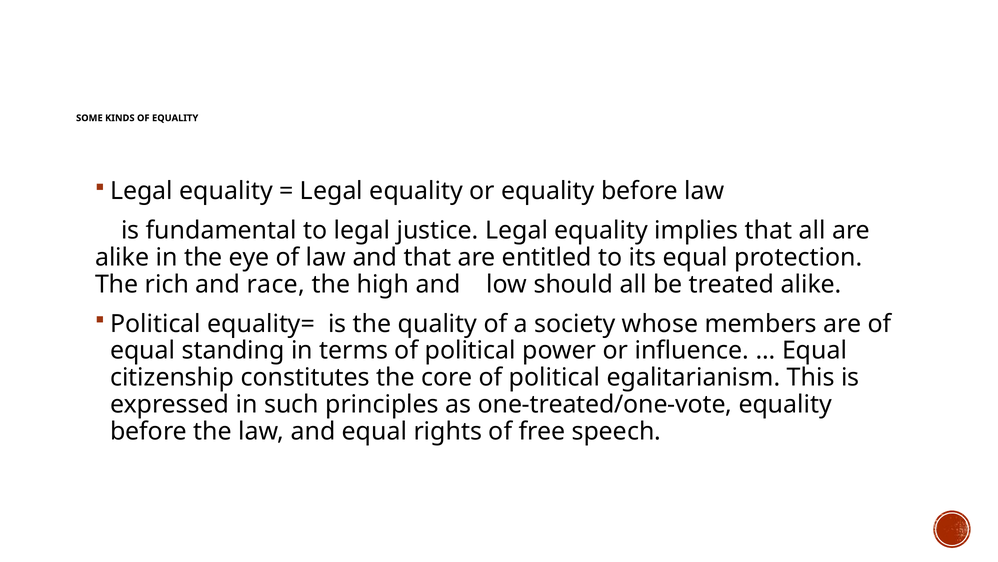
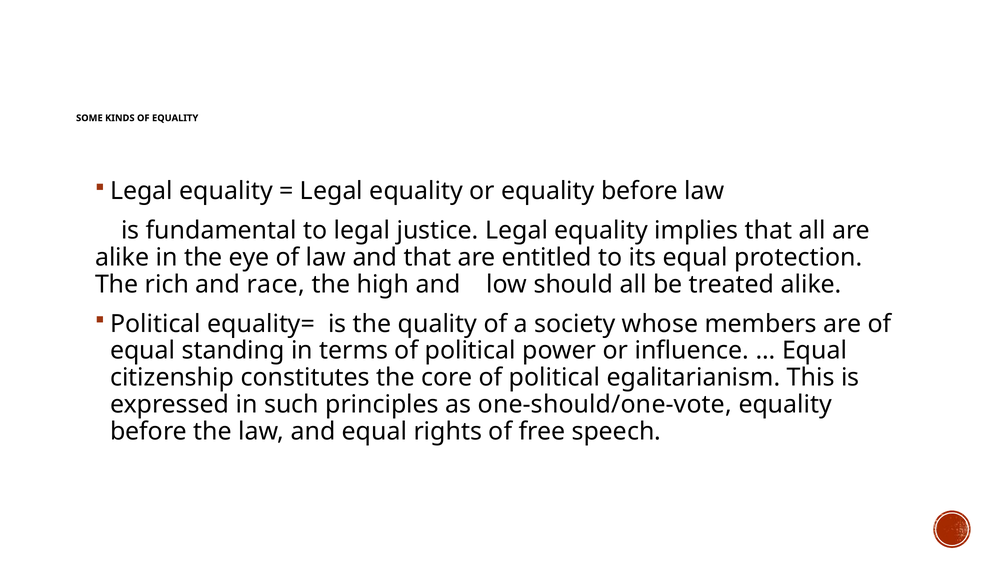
one-treated/one-vote: one-treated/one-vote -> one-should/one-vote (605, 404)
